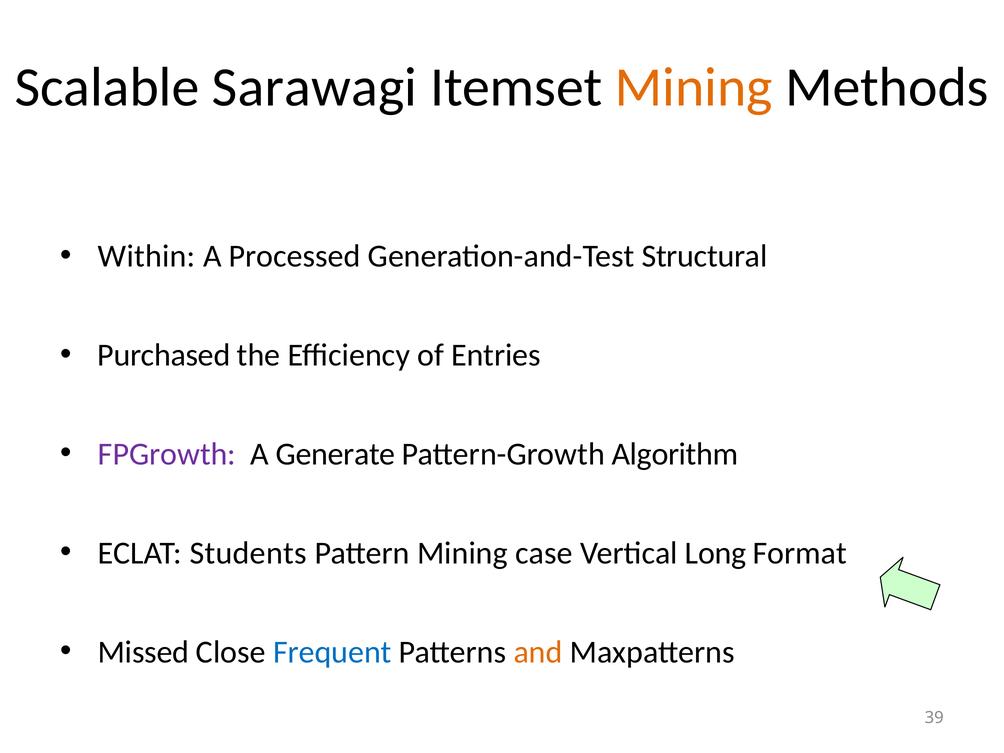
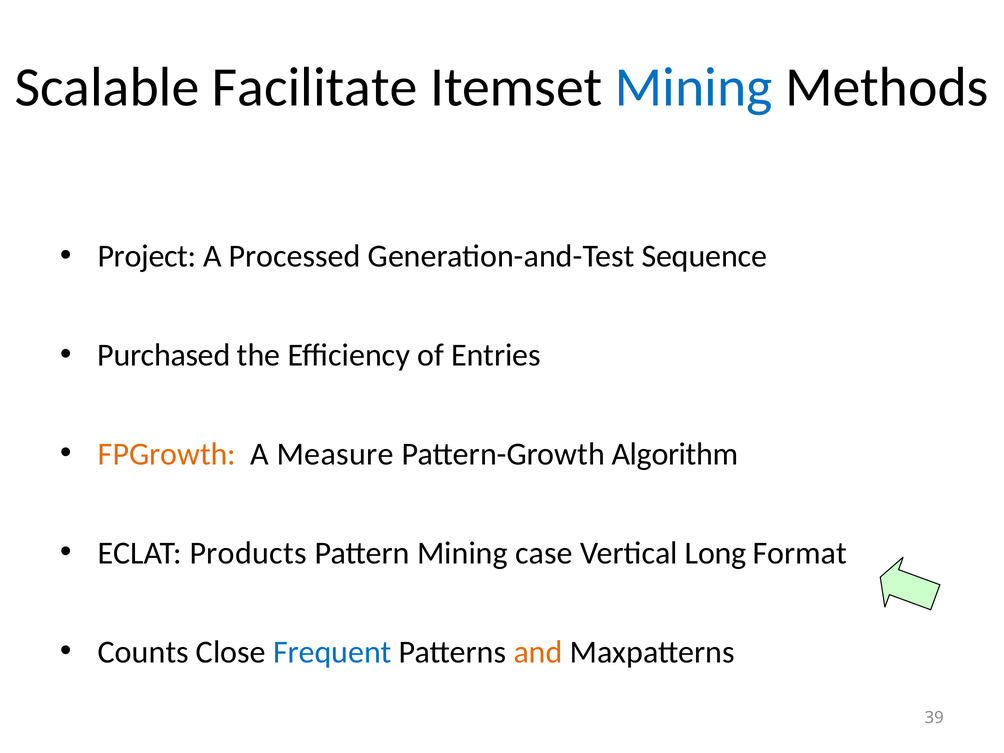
Sarawagi: Sarawagi -> Facilitate (315, 88)
Mining colour: orange -> blue (694, 88)
Within: Within -> Project (147, 256)
Structural: Structural -> Sequence (704, 256)
FPGrowth colour: purple -> orange (167, 454)
Generate: Generate -> Measure (335, 454)
Students: Students -> Products (248, 553)
Missed: Missed -> Counts (143, 652)
